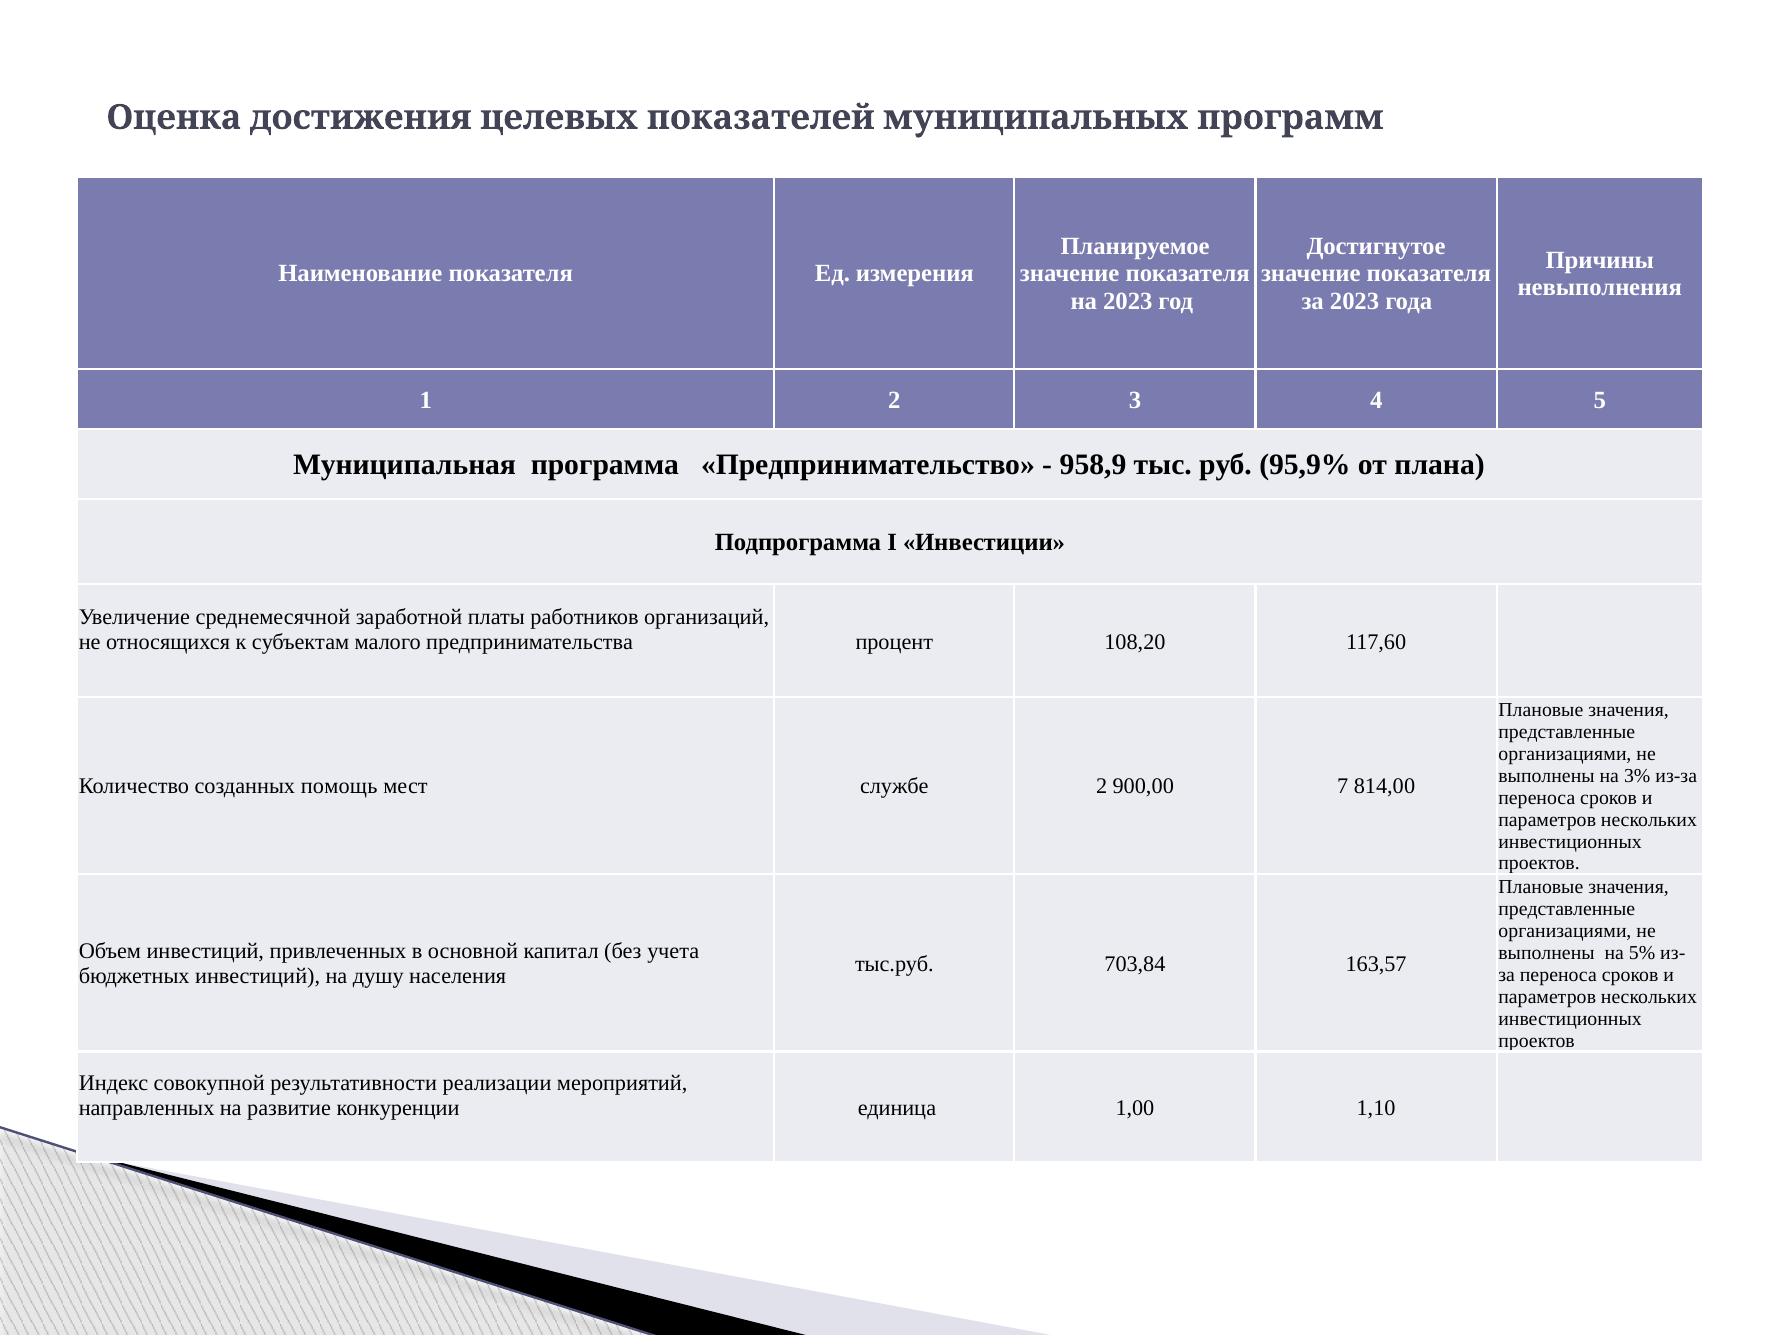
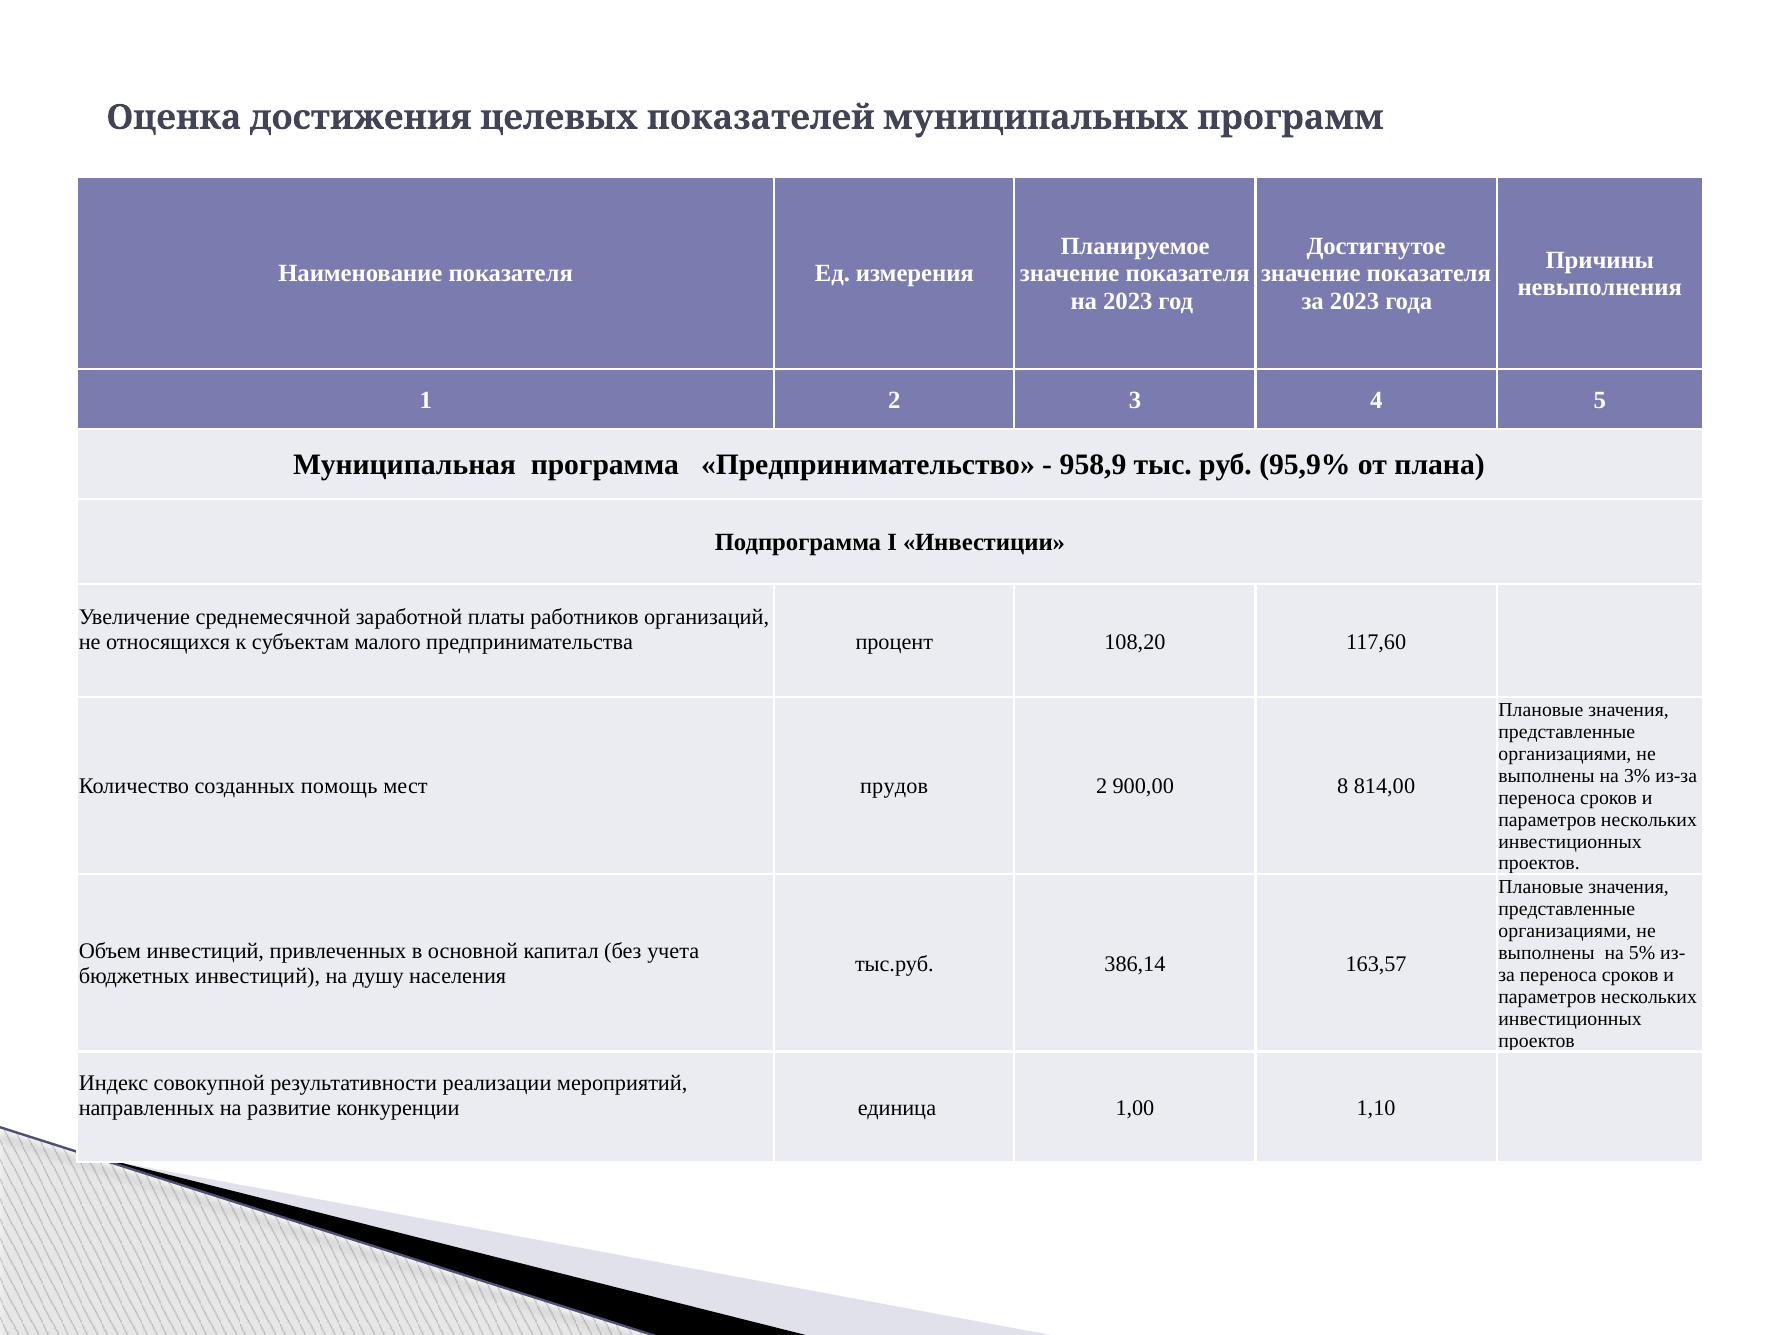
службе: службе -> прудов (894, 787)
7: 7 -> 8 (1343, 787)
703,84: 703,84 -> 386,14 (1135, 964)
